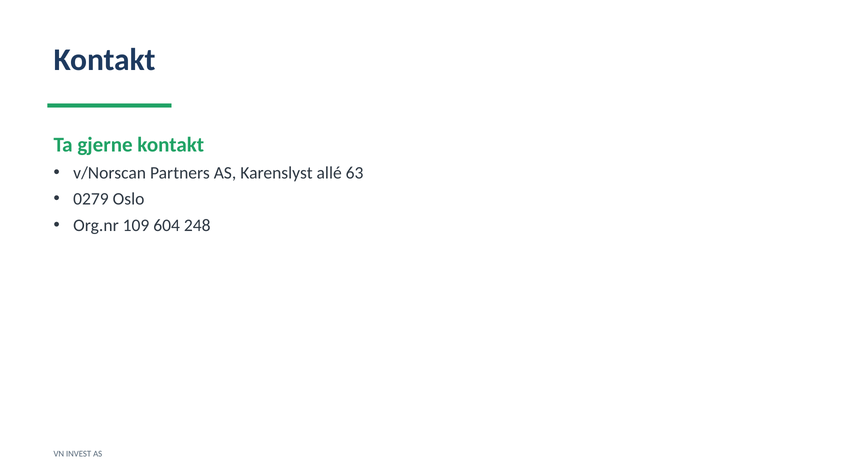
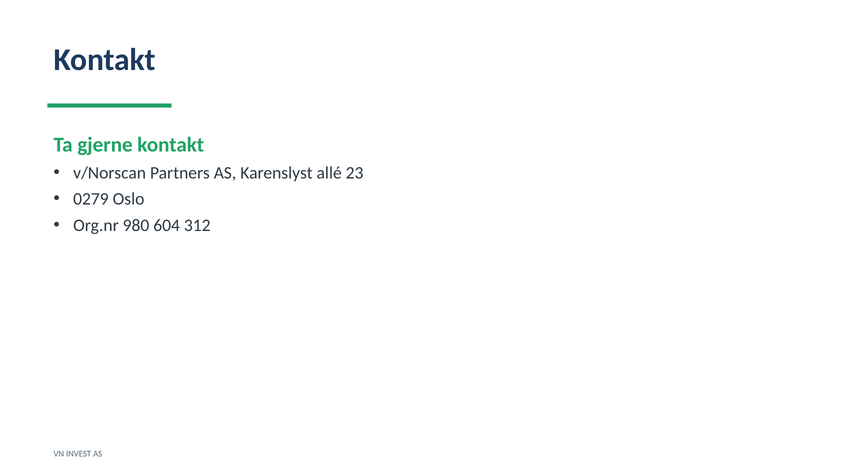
63: 63 -> 23 (355, 173)
109: 109 -> 980 (136, 226)
248: 248 -> 312 (197, 226)
